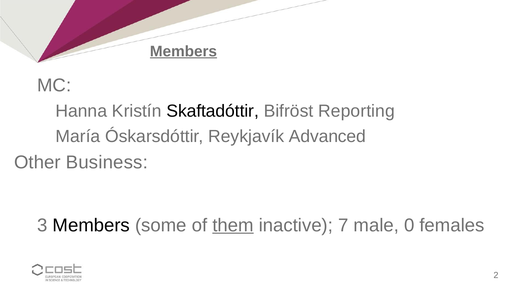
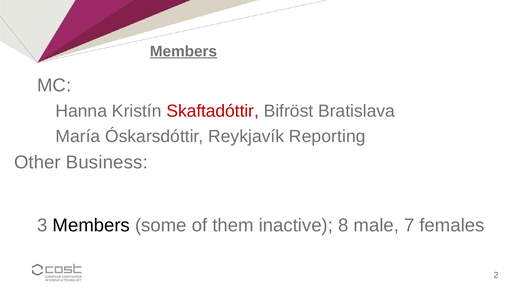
Skaftadóttir colour: black -> red (213, 111)
Reporting: Reporting -> Bratislava (357, 111)
Advanced: Advanced -> Reporting (327, 136)
them underline: present -> none (233, 225)
7: 7 -> 8 (343, 225)
0: 0 -> 7 (409, 225)
